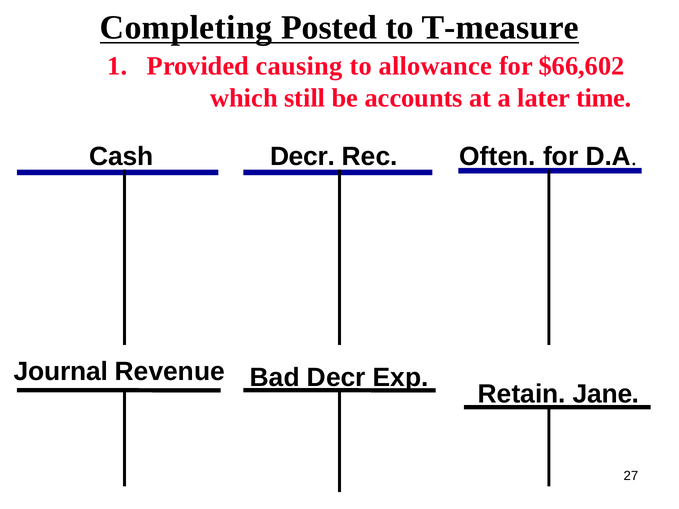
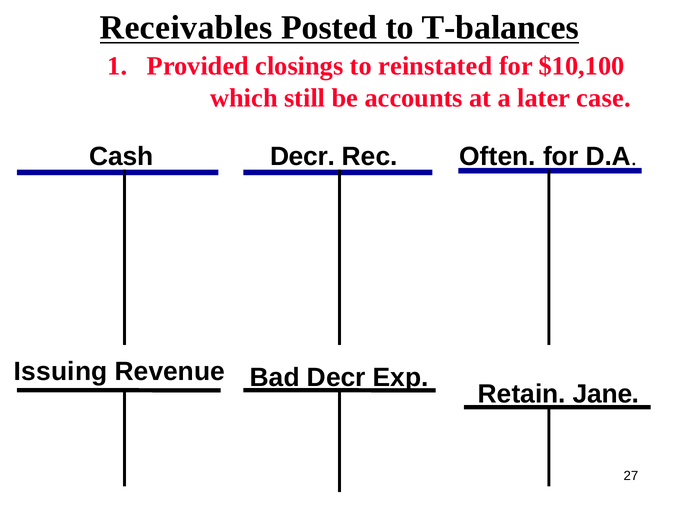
Completing: Completing -> Receivables (186, 28)
T-measure: T-measure -> T-balances (500, 28)
causing: causing -> closings (299, 66)
allowance: allowance -> reinstated (435, 66)
$66,602: $66,602 -> $10,100 (582, 66)
time: time -> case (603, 98)
Journal: Journal -> Issuing (61, 372)
